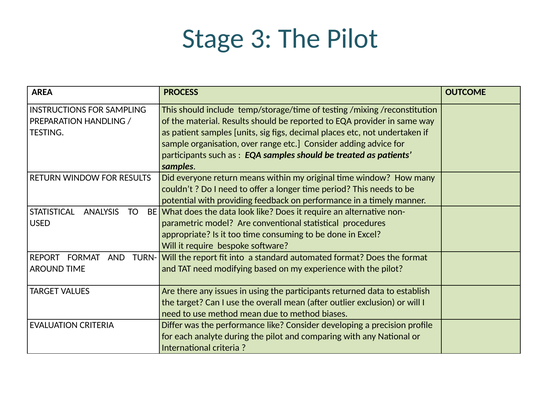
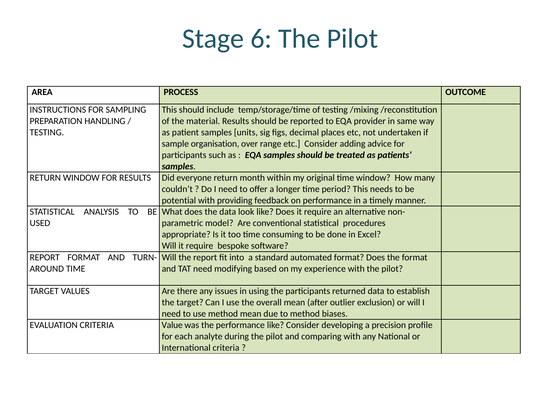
3: 3 -> 6 (261, 39)
means: means -> month (252, 178)
Differ: Differ -> Value (172, 325)
